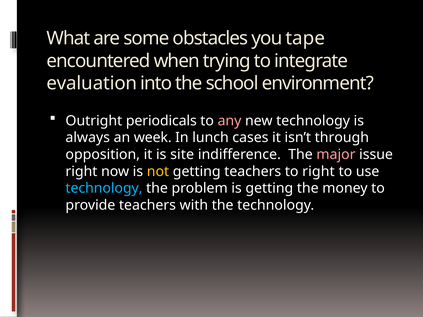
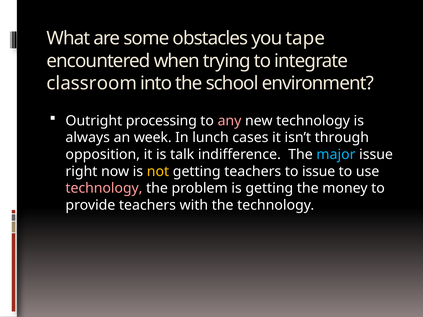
evaluation: evaluation -> classroom (92, 83)
periodicals: periodicals -> processing (161, 121)
site: site -> talk (182, 155)
major colour: pink -> light blue (336, 155)
to right: right -> issue (319, 172)
technology colour: light blue -> pink (104, 188)
